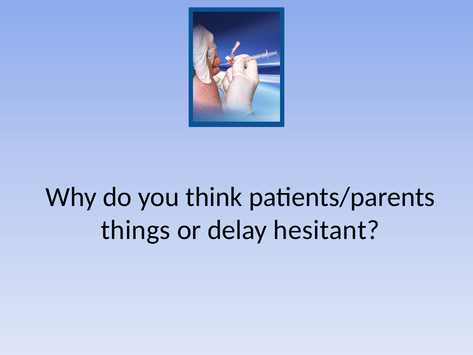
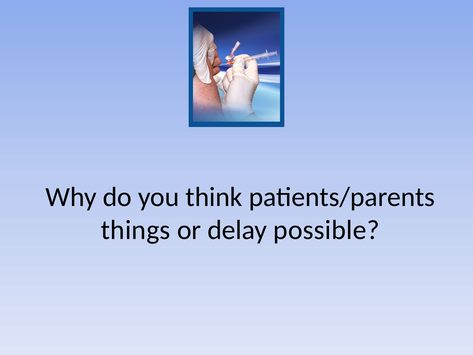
hesitant: hesitant -> possible (326, 230)
